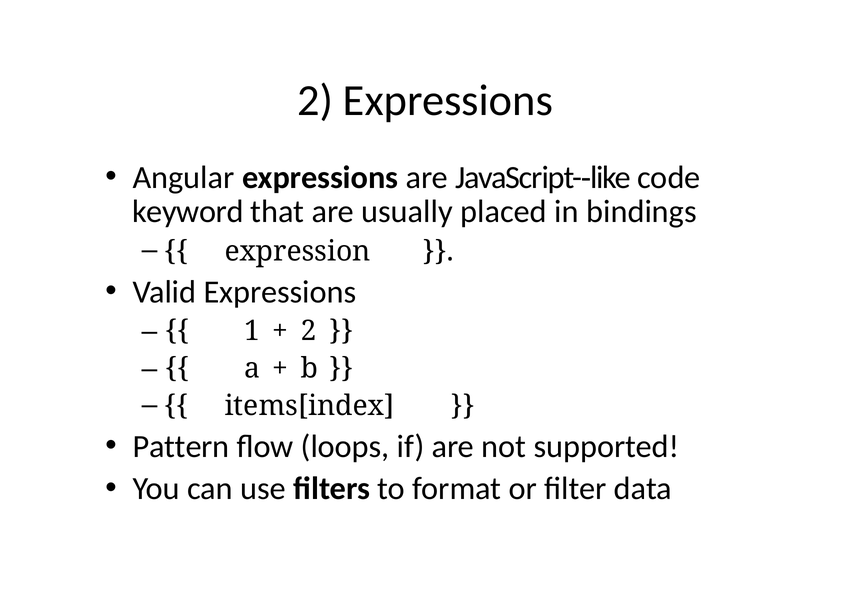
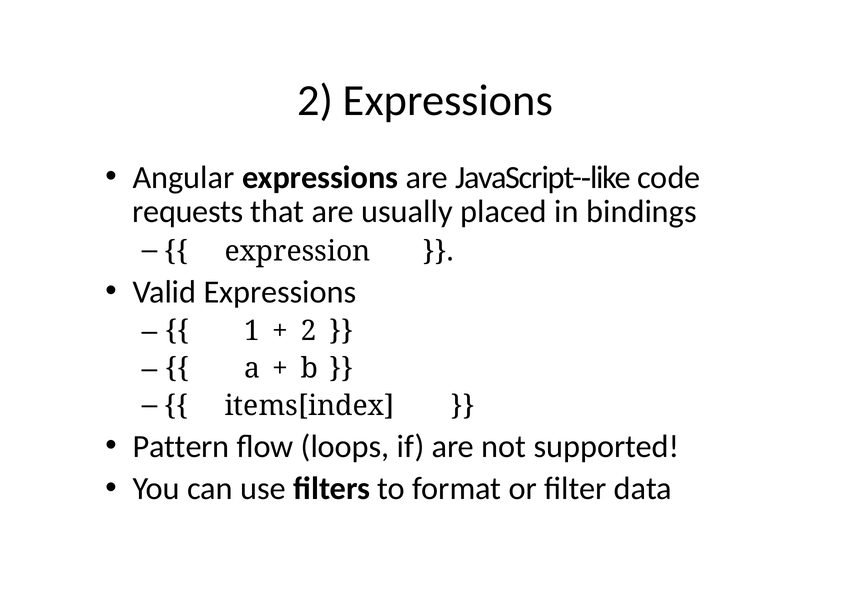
keyword: keyword -> requests (188, 212)
